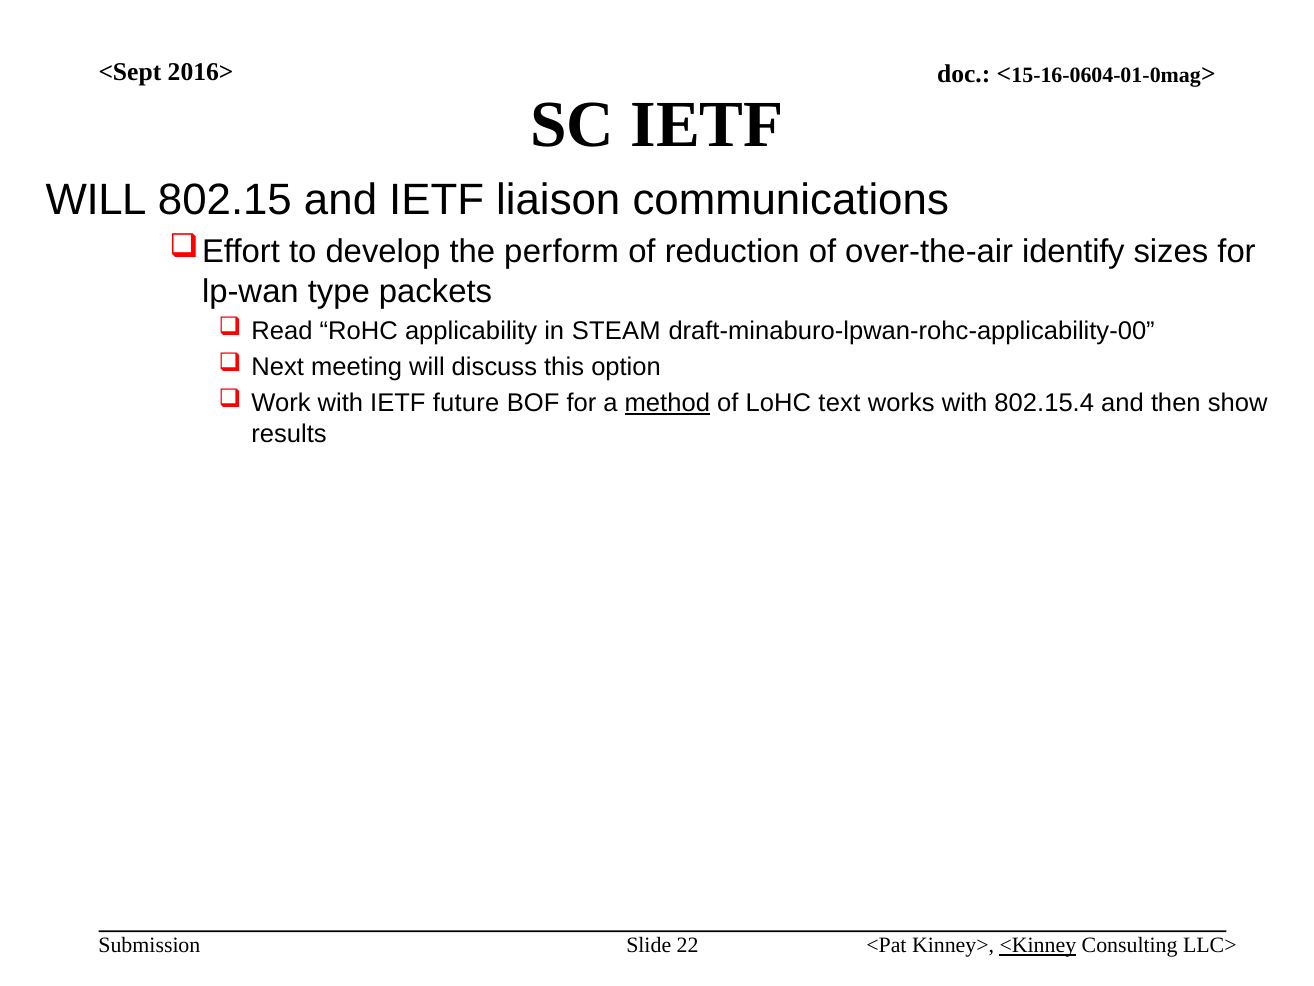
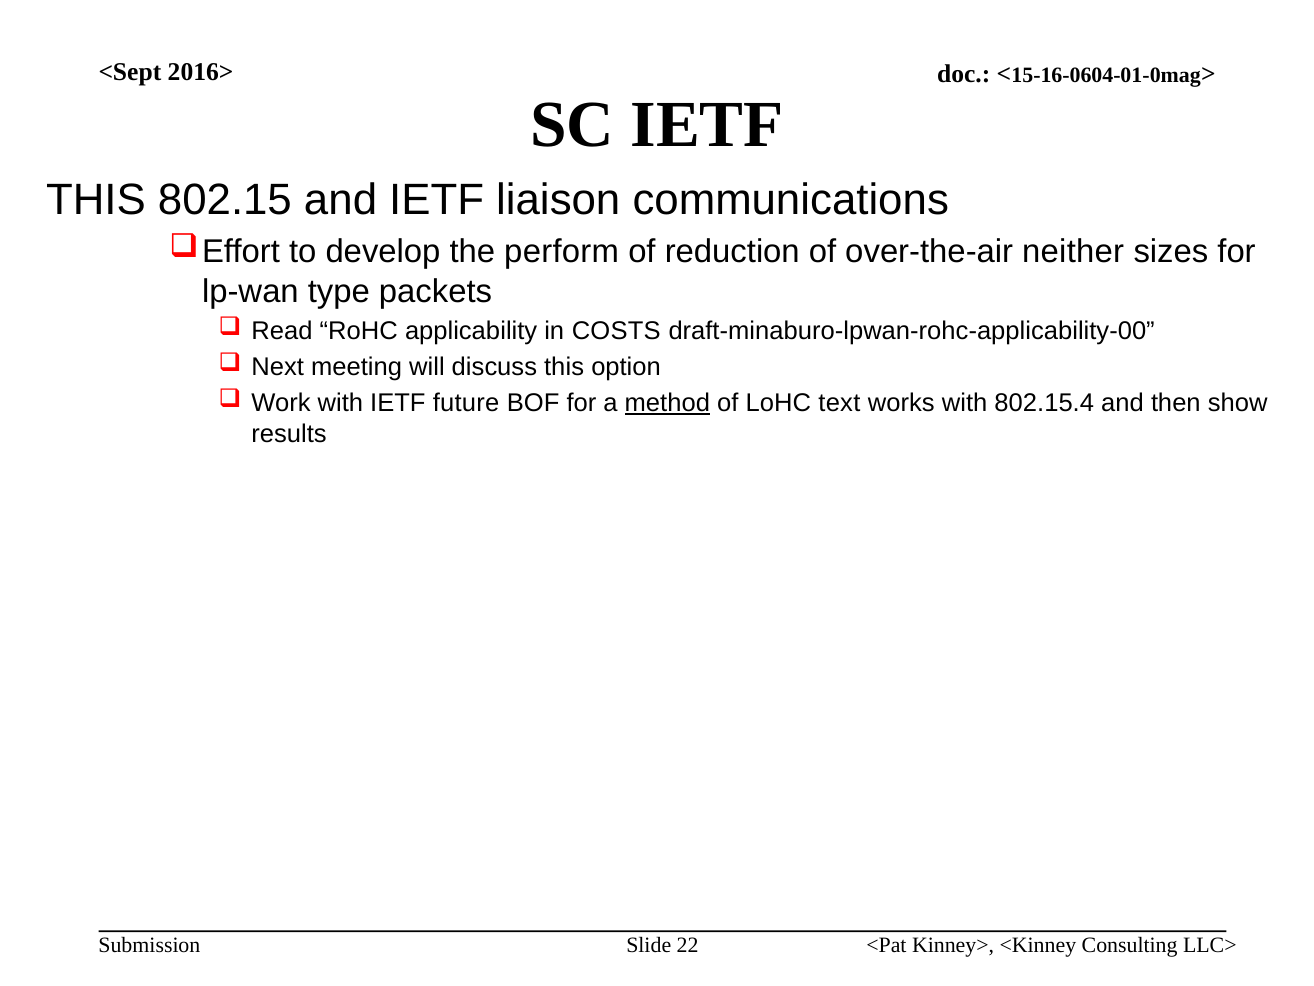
WILL: WILL -> THIS (96, 200)
identify: identify -> neither (1073, 252)
STEAM: STEAM -> COSTS (616, 331)
<Kinney underline: present -> none (1038, 945)
